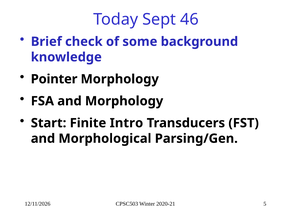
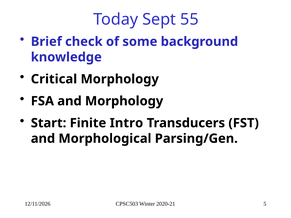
46: 46 -> 55 (189, 19)
Pointer: Pointer -> Critical (54, 79)
